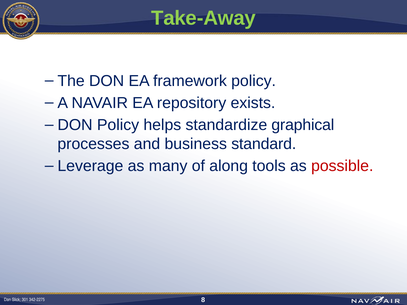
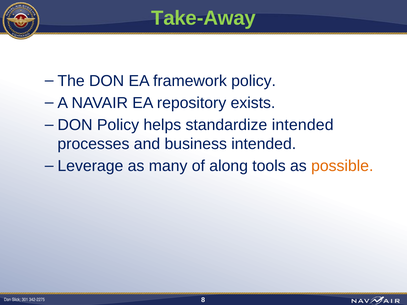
standardize graphical: graphical -> intended (303, 125)
business standard: standard -> intended (264, 144)
possible colour: red -> orange (342, 166)
